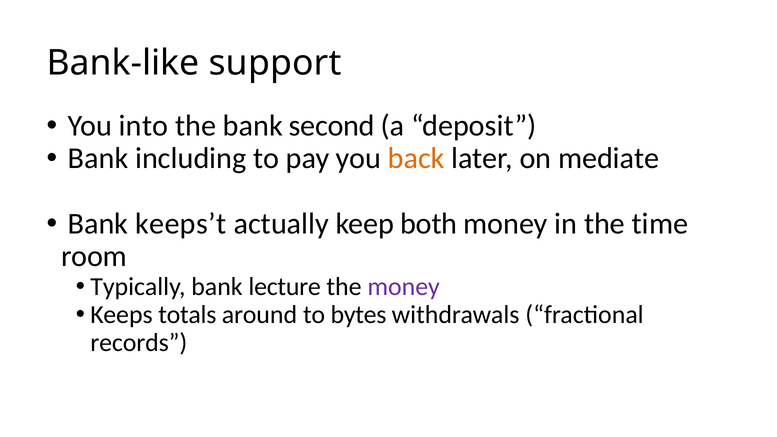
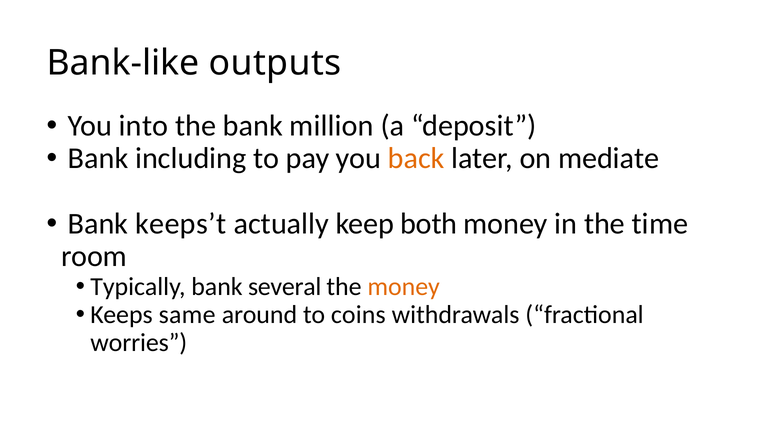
support: support -> outputs (275, 63)
second: second -> million (332, 126)
lecture: lecture -> several (285, 287)
money colour: purple -> orange (404, 287)
totals: totals -> same (187, 315)
bytes: bytes -> coins (358, 315)
records: records -> worries (139, 343)
